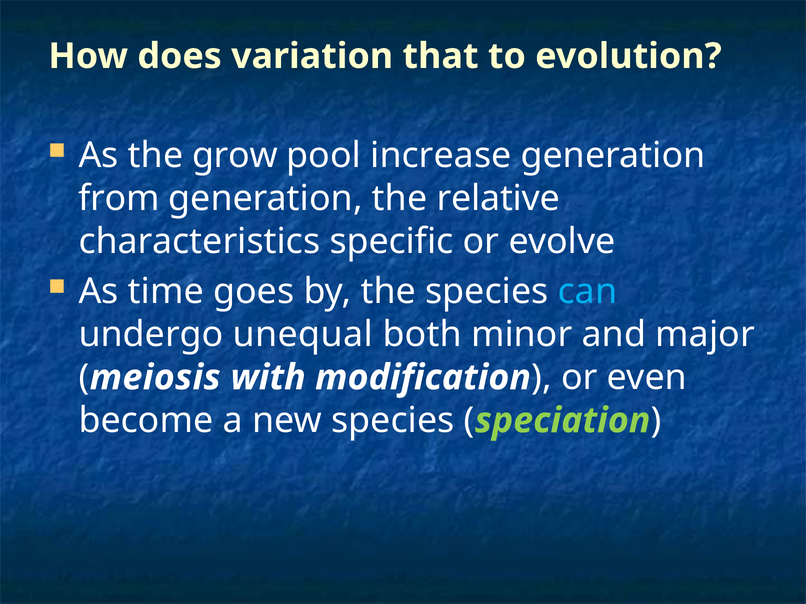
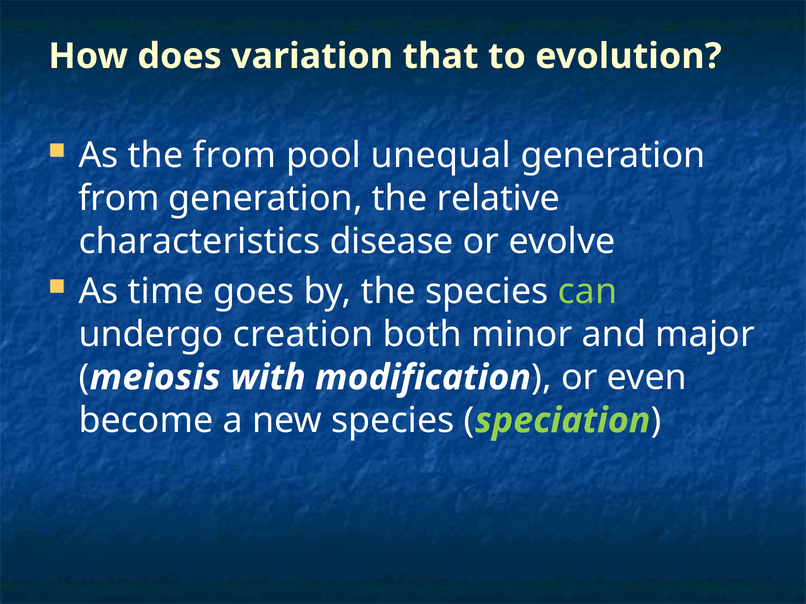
the grow: grow -> from (235, 156)
increase: increase -> unequal (441, 156)
specific: specific -> disease (392, 242)
can colour: light blue -> light green (587, 292)
unequal: unequal -> creation (303, 335)
